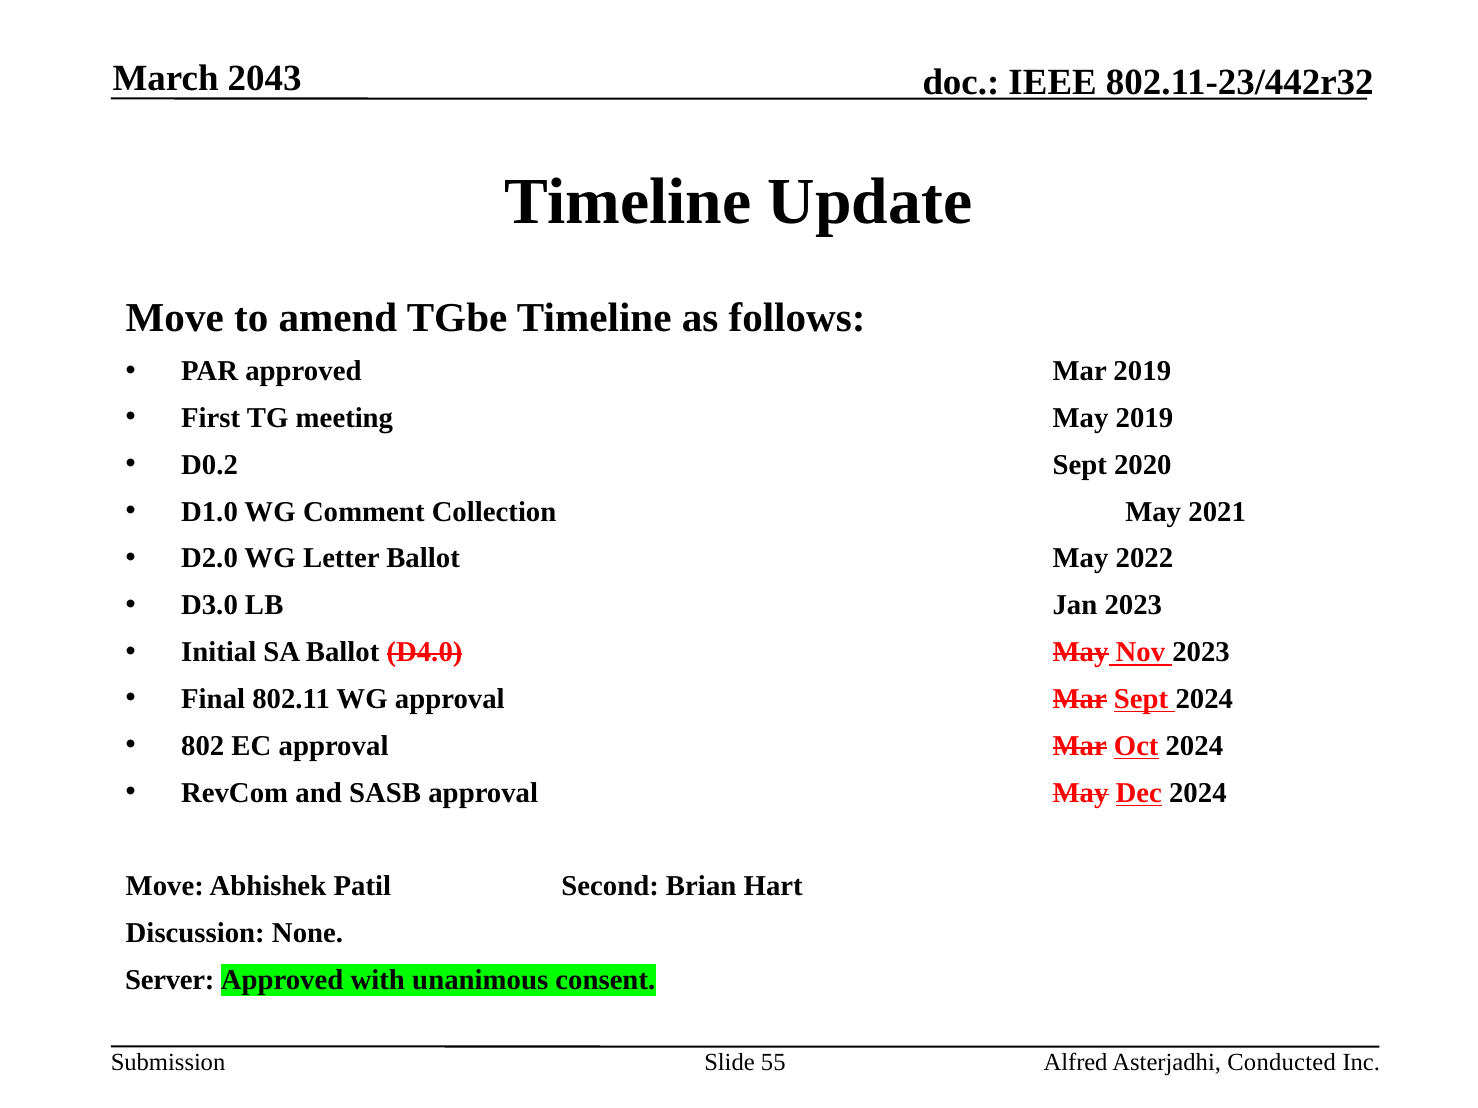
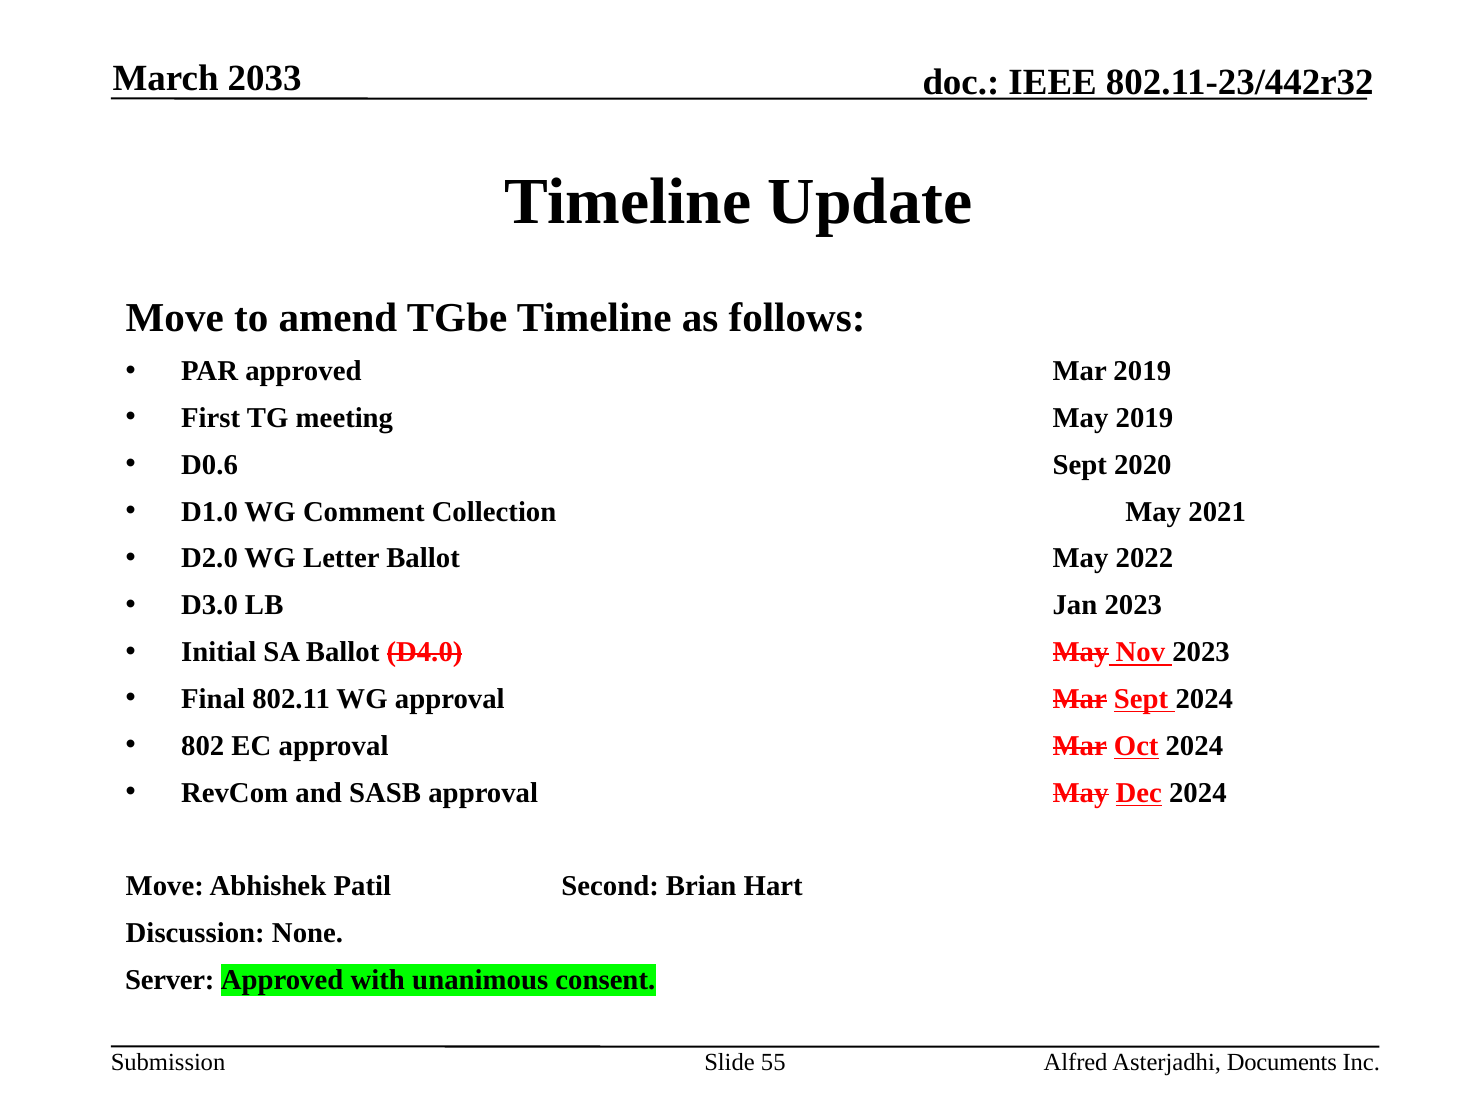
2043: 2043 -> 2033 (265, 78)
D0.2: D0.2 -> D0.6 (210, 465)
Conducted: Conducted -> Documents (1282, 1063)
